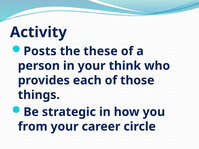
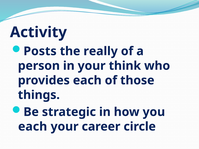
these: these -> really (101, 51)
from: from -> each (33, 127)
